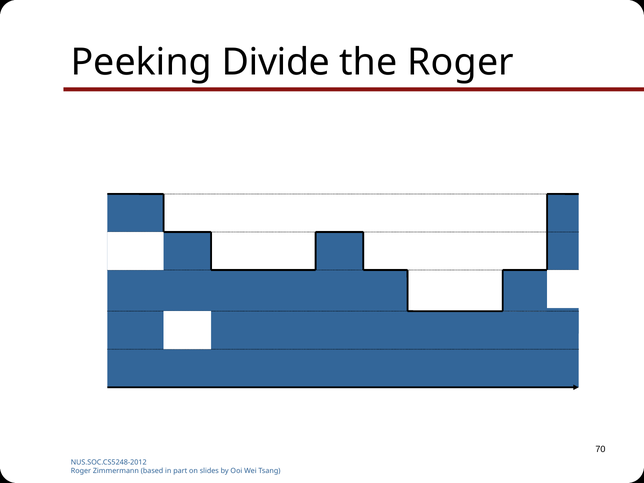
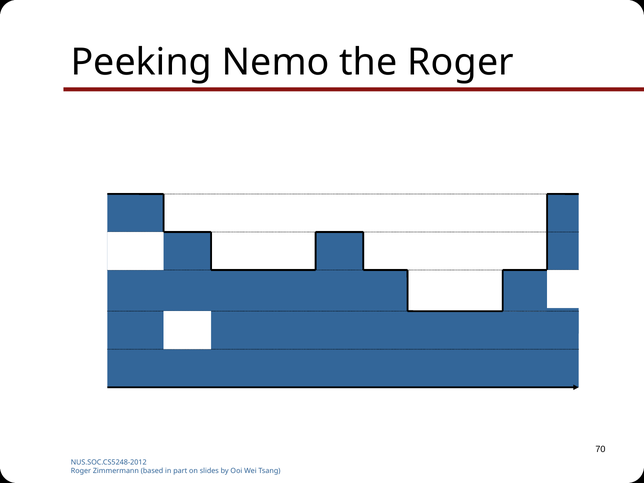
Divide: Divide -> Nemo (276, 62)
